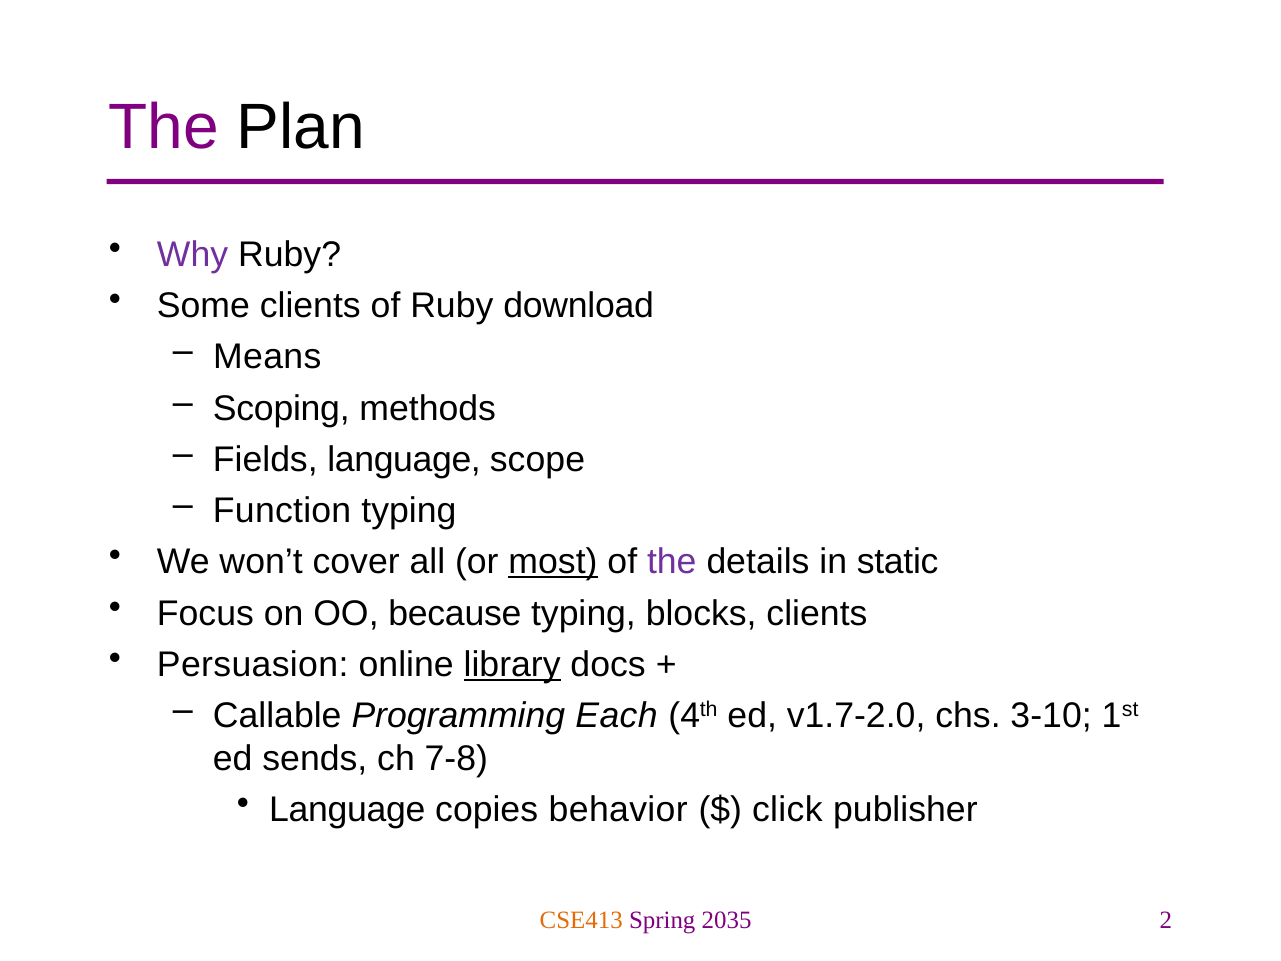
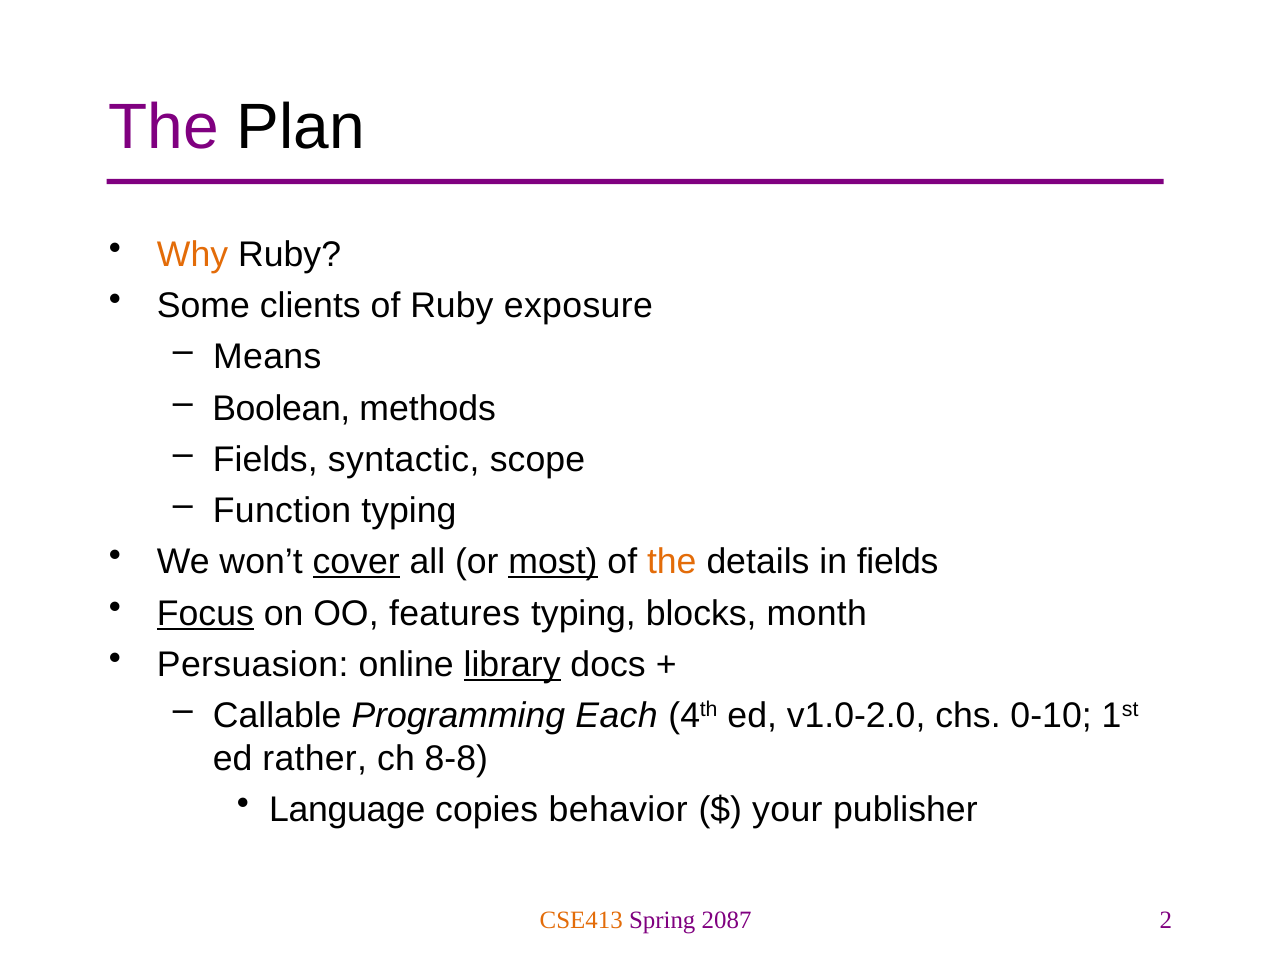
Why colour: purple -> orange (193, 254)
download: download -> exposure (578, 306)
Scoping: Scoping -> Boolean (281, 408)
Fields language: language -> syntactic (404, 459)
cover underline: none -> present (356, 562)
the colour: purple -> orange (672, 562)
in static: static -> fields (898, 562)
Focus underline: none -> present (205, 613)
because: because -> features (455, 613)
blocks clients: clients -> month (817, 613)
v1.7-2.0: v1.7-2.0 -> v1.0-2.0 (856, 716)
3-10: 3-10 -> 0-10 (1051, 716)
sends: sends -> rather (315, 758)
7-8: 7-8 -> 8-8 (456, 758)
click: click -> your (787, 810)
2035: 2035 -> 2087 (727, 920)
